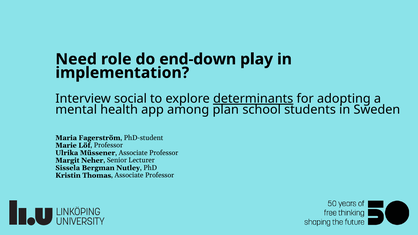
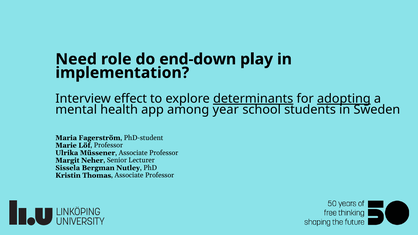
social: social -> effect (130, 99)
adopting underline: none -> present (344, 99)
plan: plan -> year (226, 110)
